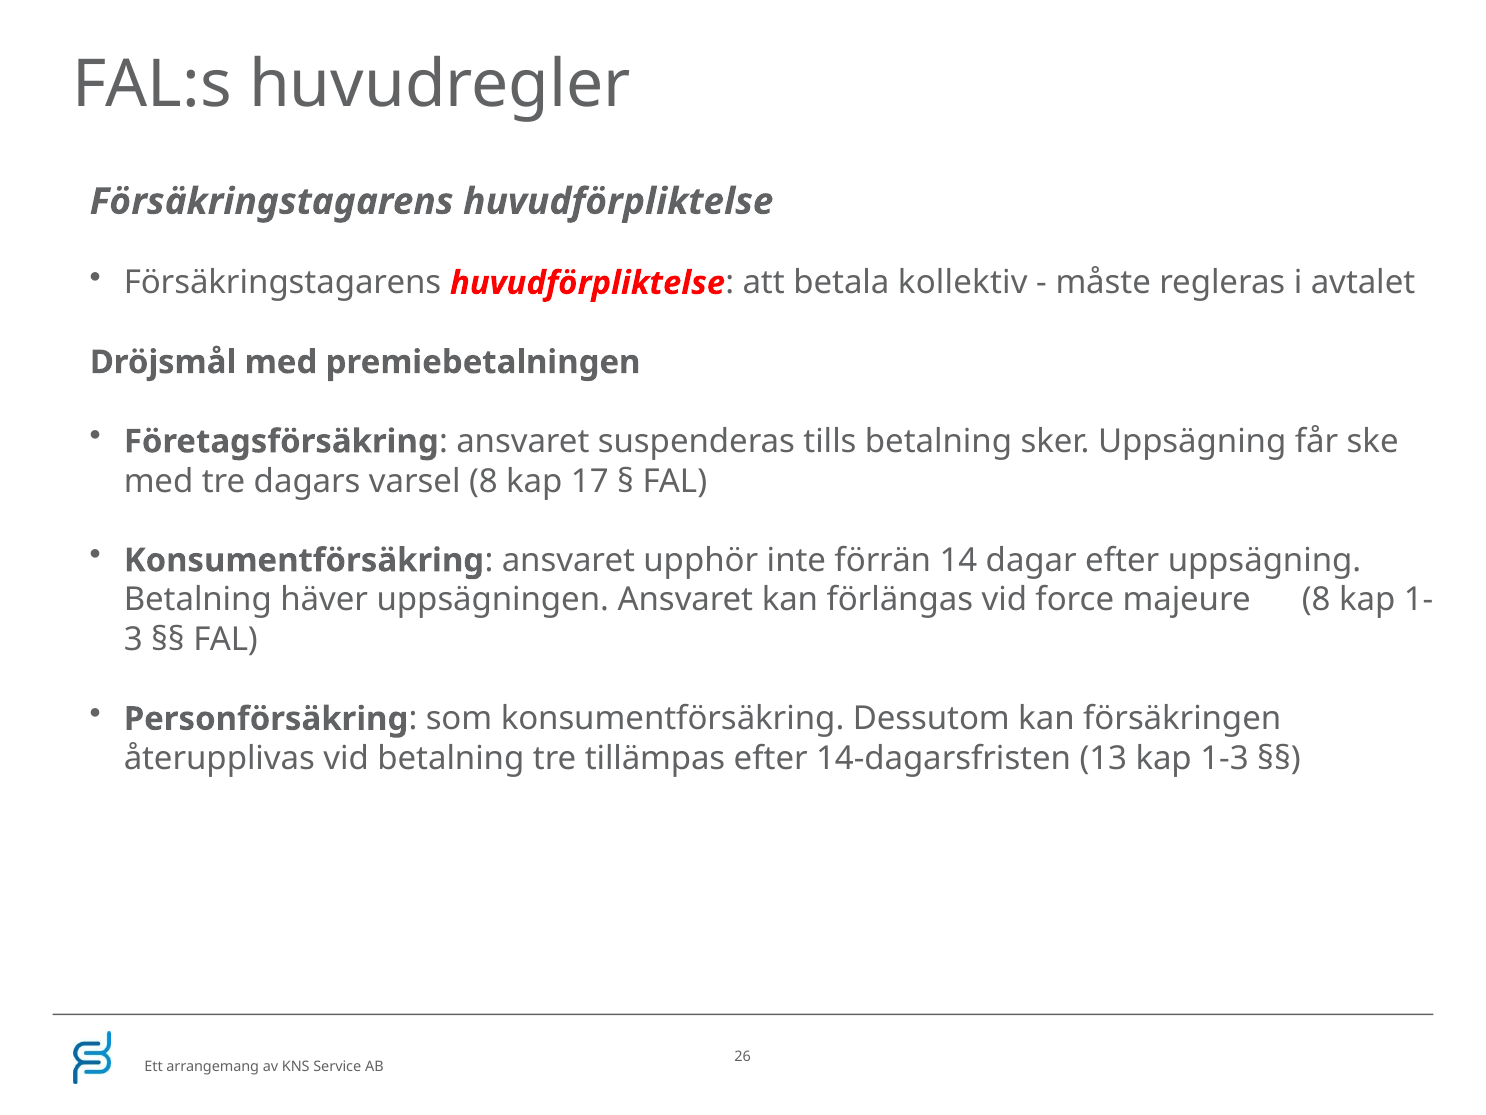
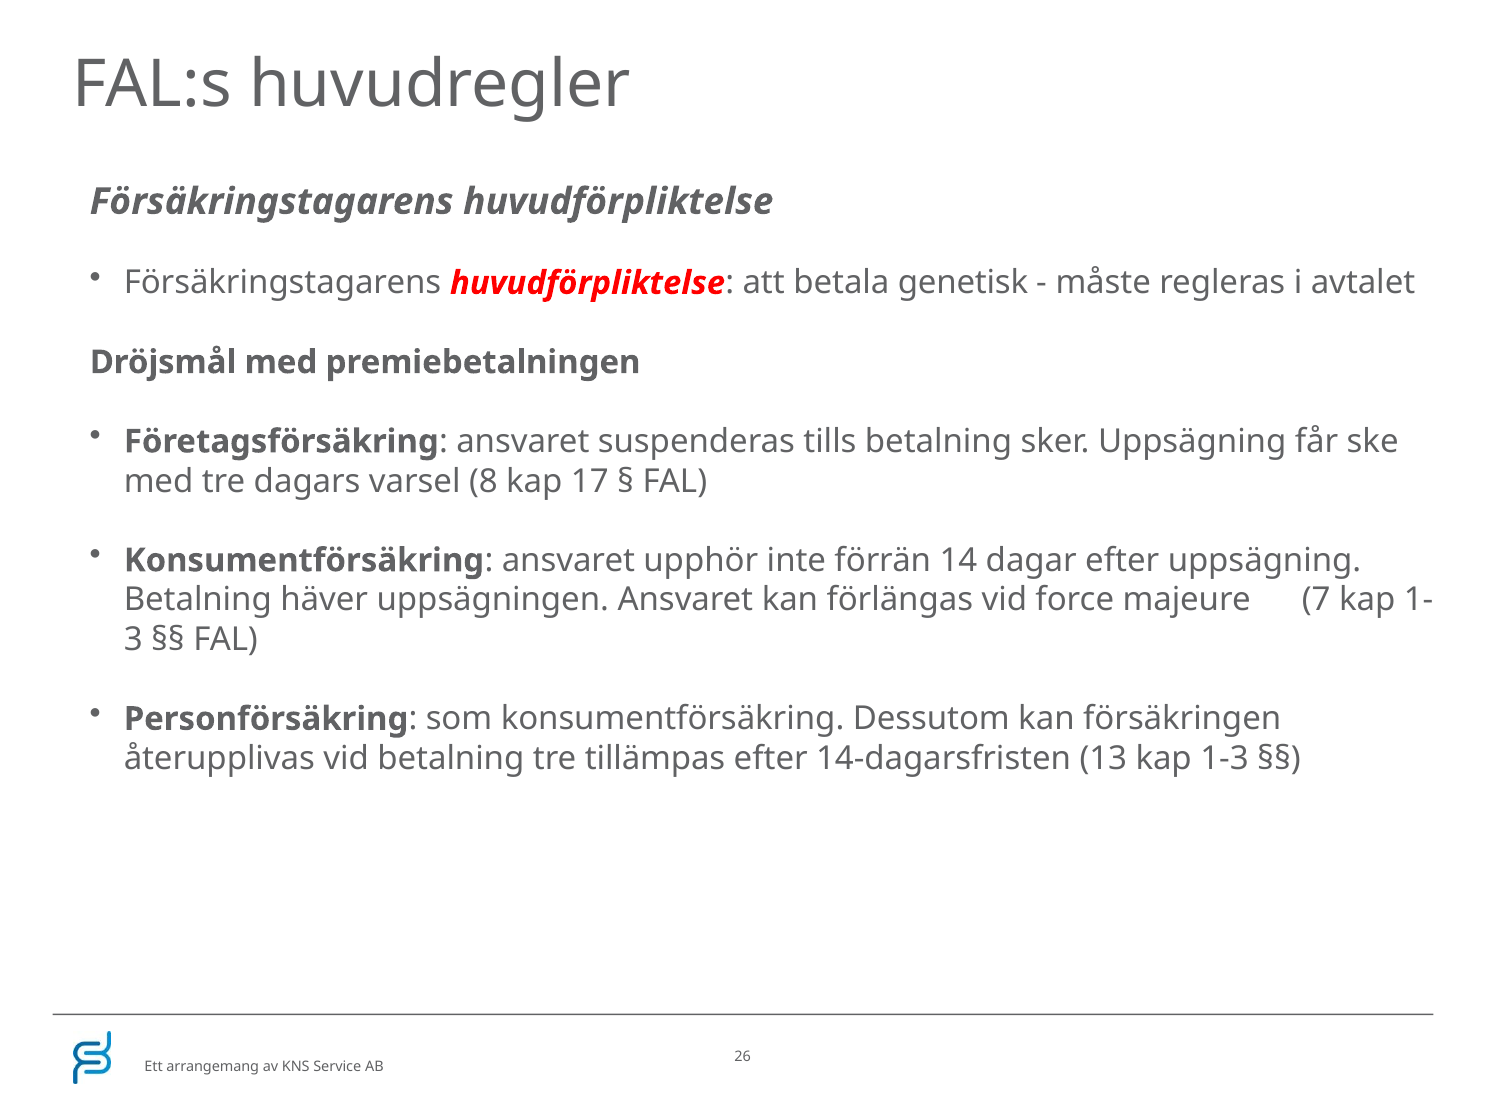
kollektiv: kollektiv -> genetisk (963, 283)
majeure 8: 8 -> 7 (1316, 600)
